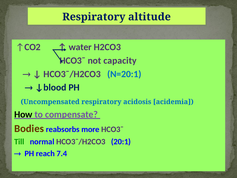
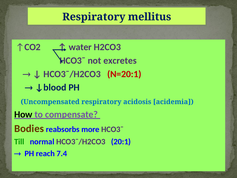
altitude: altitude -> mellitus (150, 17)
capacity: capacity -> excretes (120, 60)
N=20:1 colour: blue -> red (124, 74)
